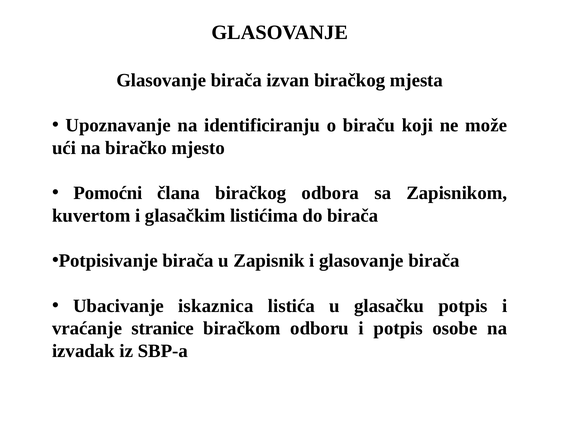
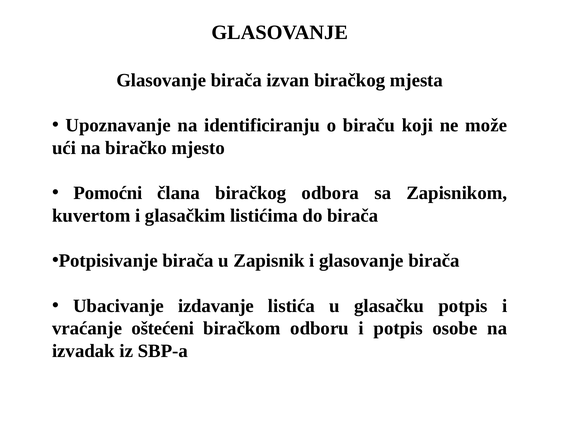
iskaznica: iskaznica -> izdavanje (216, 306)
stranice: stranice -> oštećeni (163, 328)
